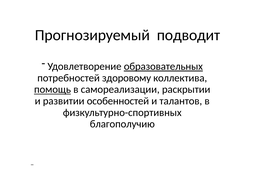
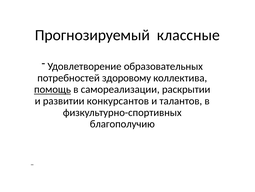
подводит: подводит -> классные (188, 35)
образовательных underline: present -> none (163, 66)
особенностей: особенностей -> конкурсантов (118, 101)
